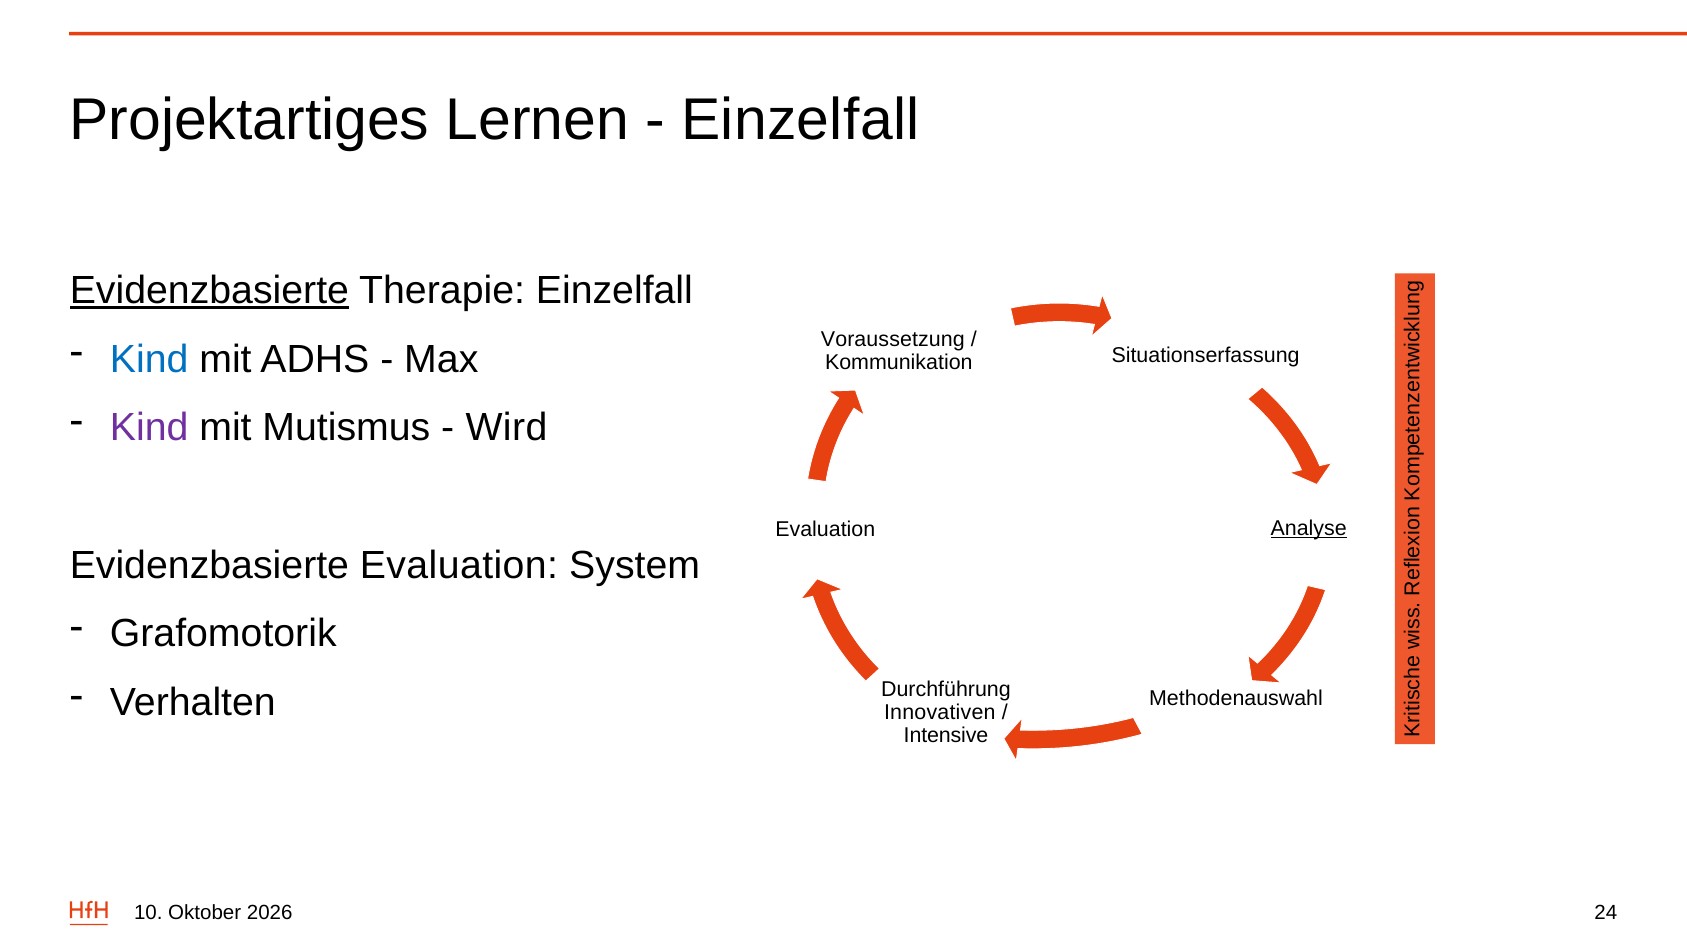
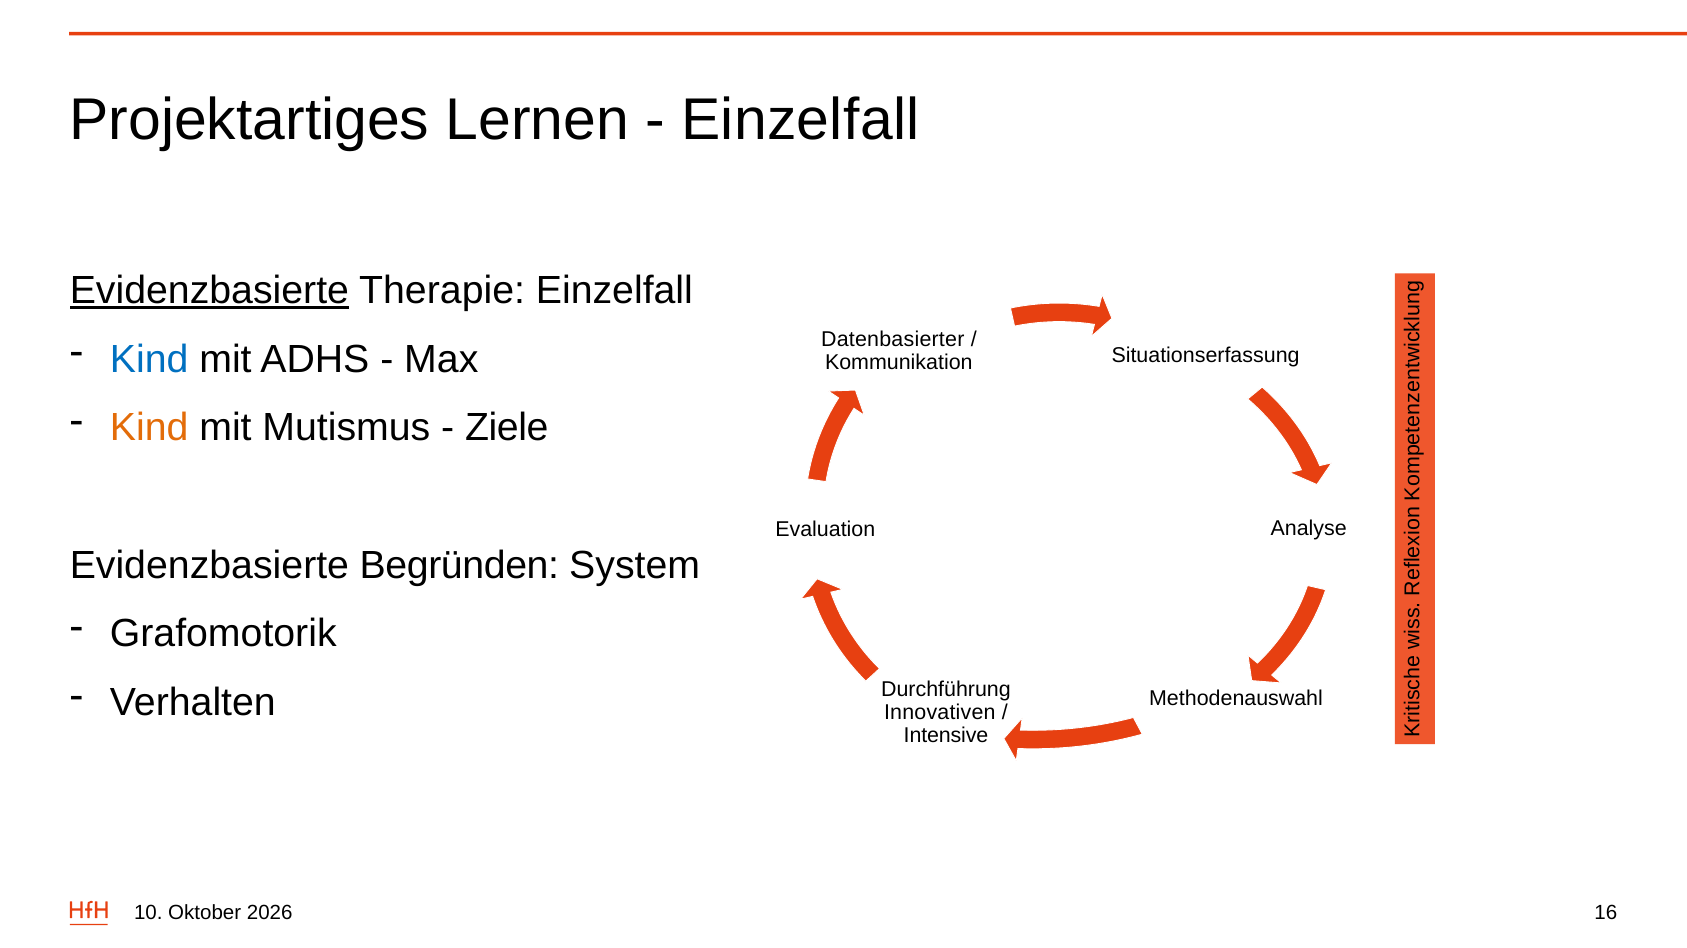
Voraussetzung: Voraussetzung -> Datenbasierter (893, 339)
Kind colour: purple -> orange (149, 428)
Wird: Wird -> Ziele (507, 428)
Analyse underline: present -> none (1309, 528)
Evidenzbasierte Evaluation: Evaluation -> Begründen (459, 565)
24: 24 -> 16 (1606, 913)
